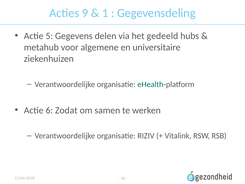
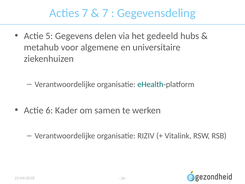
Acties 9: 9 -> 7 (85, 13)
1: 1 -> 7 (105, 13)
Zodat: Zodat -> Kader (66, 110)
